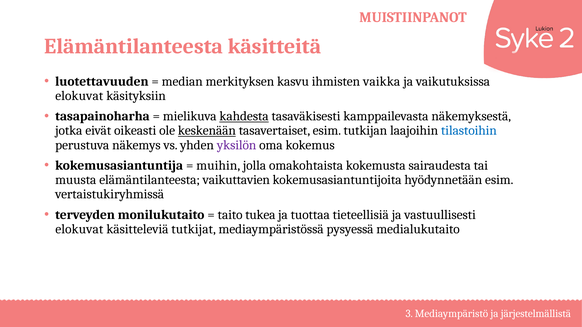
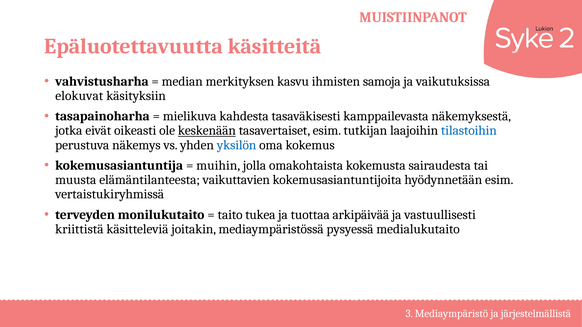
Elämäntilanteesta: Elämäntilanteesta -> Epäluotettavuutta (134, 46)
luotettavuuden: luotettavuuden -> vahvistusharha (102, 81)
vaikka: vaikka -> samoja (382, 81)
kahdesta underline: present -> none (244, 116)
yksilön colour: purple -> blue (237, 145)
tieteellisiä: tieteellisiä -> arkipäivää (361, 215)
elokuvat: elokuvat -> kriittistä (79, 229)
tutkijat: tutkijat -> joitakin (194, 229)
